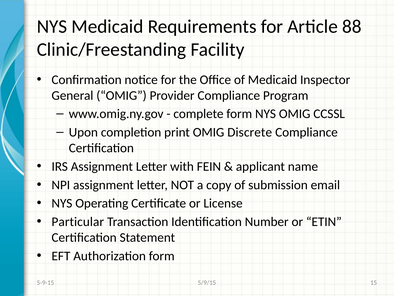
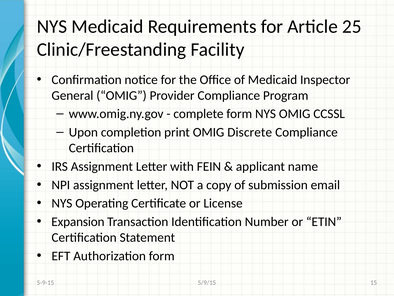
88: 88 -> 25 (352, 26)
Particular: Particular -> Expansion (78, 221)
